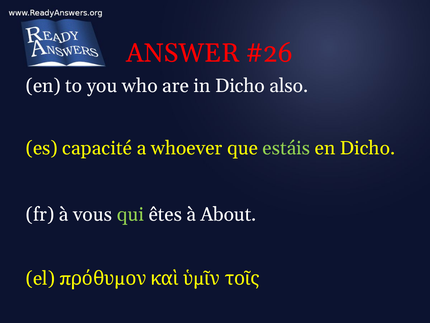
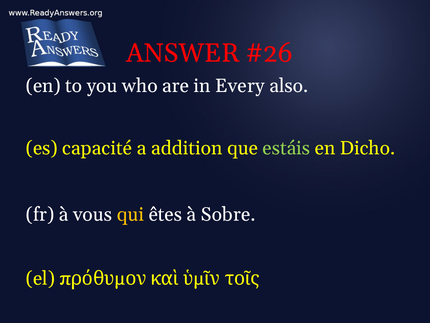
in Dicho: Dicho -> Every (240, 86)
whoever: whoever -> addition (187, 148)
qui colour: light green -> yellow (130, 214)
About: About -> Sobre (228, 214)
